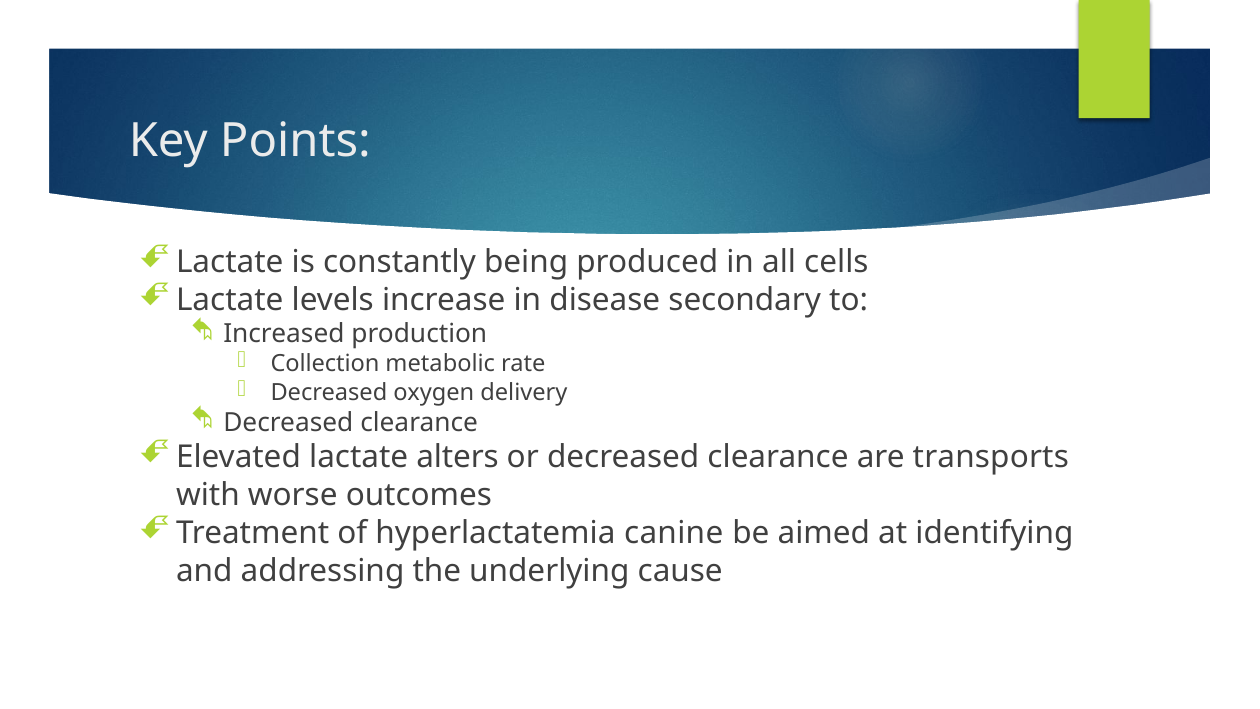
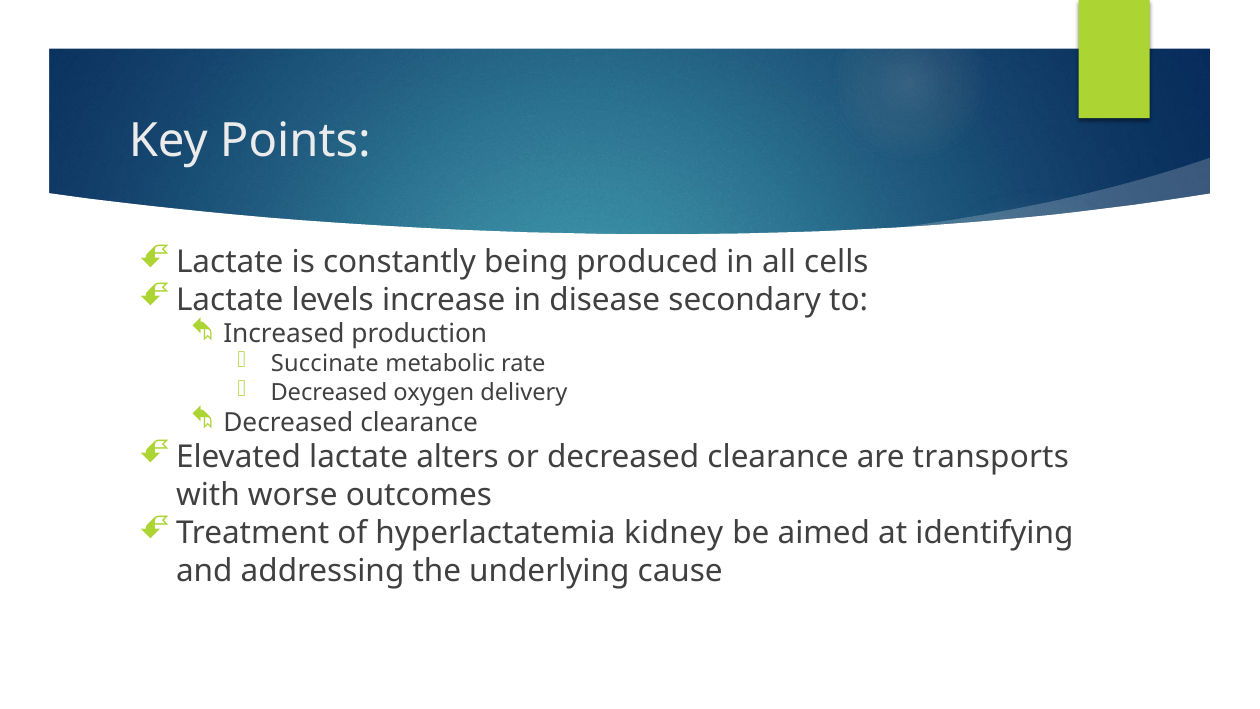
Collection: Collection -> Succinate (325, 364)
canine: canine -> kidney (674, 533)
